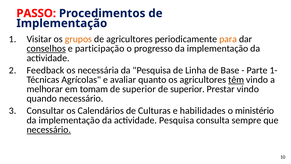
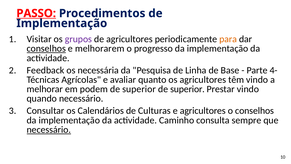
PASSO underline: none -> present (36, 13)
grupos colour: orange -> purple (78, 39)
participação: participação -> melhorarem (100, 48)
1-: 1- -> 4- (274, 70)
têm underline: present -> none (236, 80)
tomam: tomam -> podem (94, 89)
e habilidades: habilidades -> agricultores (203, 111)
o ministério: ministério -> conselhos (255, 111)
actividade Pesquisa: Pesquisa -> Caminho (177, 120)
